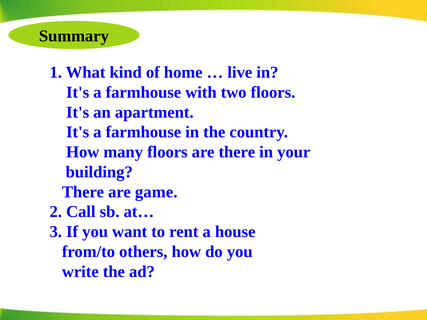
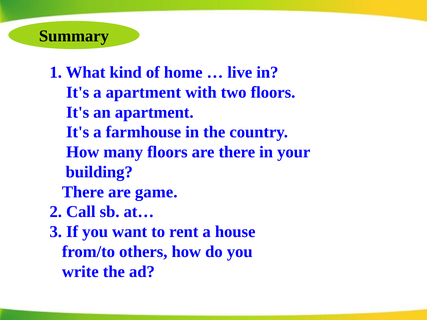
farmhouse: farmhouse -> apartment (143, 92)
